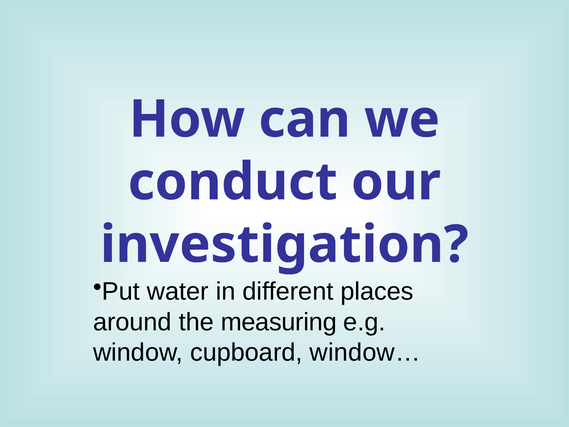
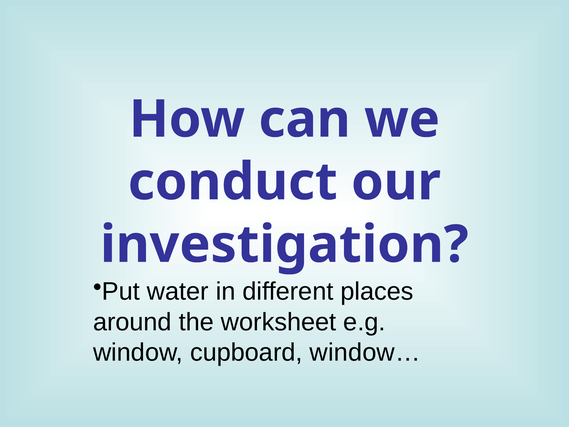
measuring: measuring -> worksheet (279, 322)
